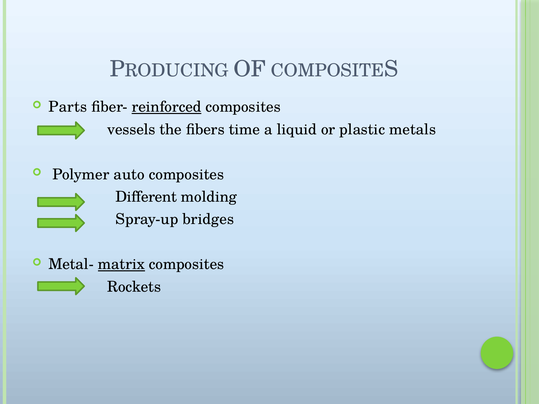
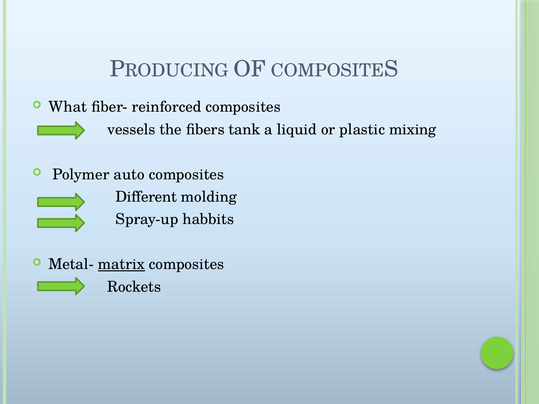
Parts: Parts -> What (68, 107)
reinforced underline: present -> none (167, 107)
time: time -> tank (244, 130)
metals: metals -> mixing (413, 130)
bridges: bridges -> habbits (208, 220)
